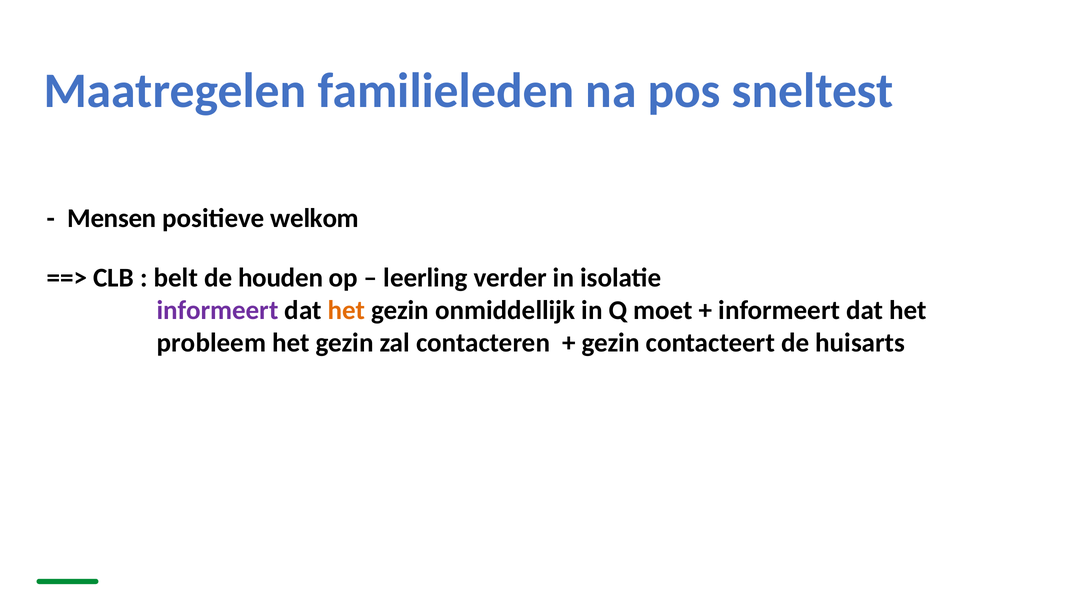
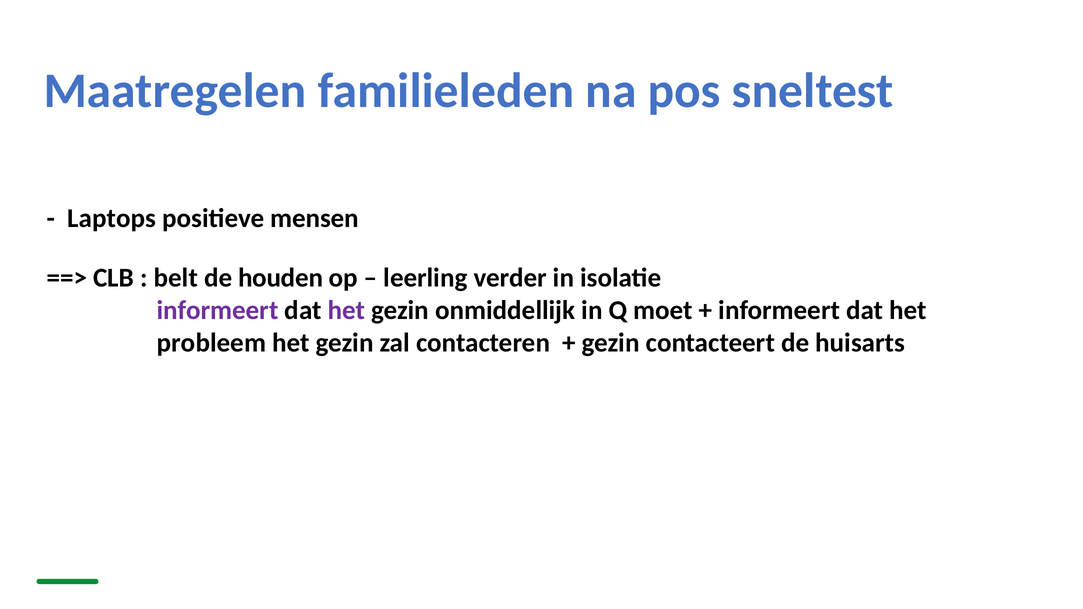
Mensen: Mensen -> Laptops (112, 218)
welkom: welkom -> mensen (315, 218)
het colour: orange -> purple (346, 310)
